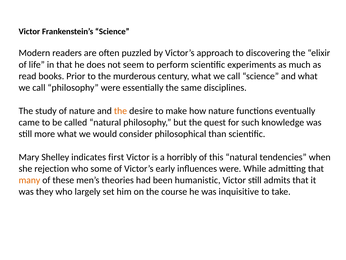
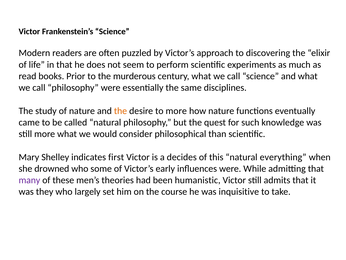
to make: make -> more (176, 111)
horribly: horribly -> decides (182, 157)
tendencies: tendencies -> everything (283, 157)
rejection: rejection -> drowned (52, 168)
many colour: orange -> purple (29, 180)
